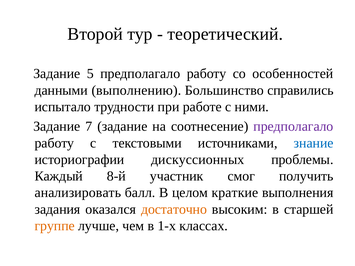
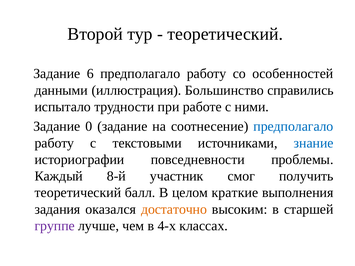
5: 5 -> 6 (90, 74)
выполнению: выполнению -> иллюстрация (136, 90)
7: 7 -> 0 (89, 127)
предполагало colour: purple -> blue (293, 127)
дискуссионных: дискуссионных -> повседневности (198, 160)
анализировать: анализировать -> теоретический (78, 193)
группе colour: orange -> purple (55, 226)
1-х: 1-х -> 4-х (167, 226)
